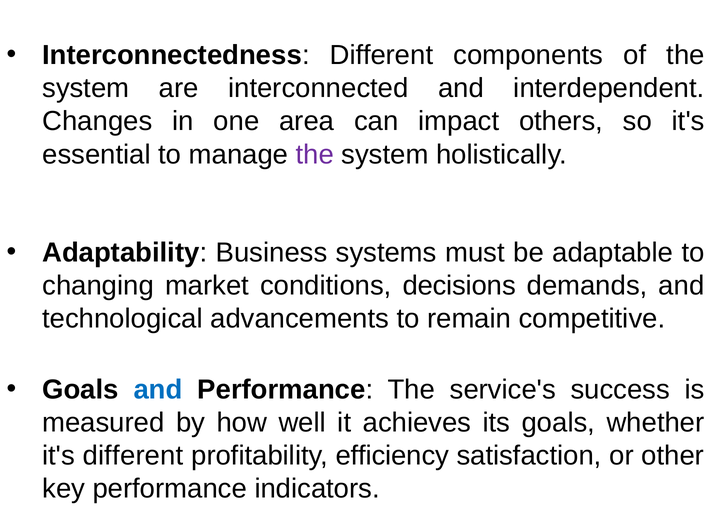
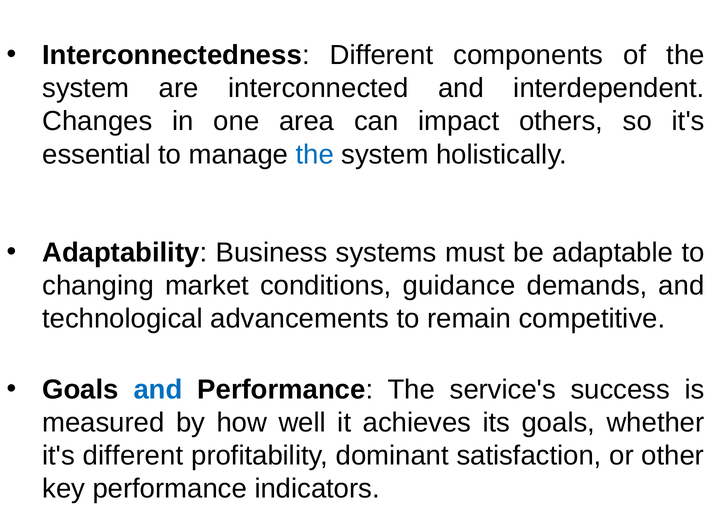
the colour: purple -> blue (315, 154)
decisions: decisions -> guidance (459, 286)
efficiency: efficiency -> dominant (392, 456)
